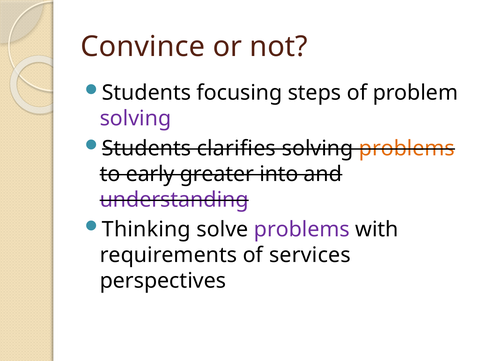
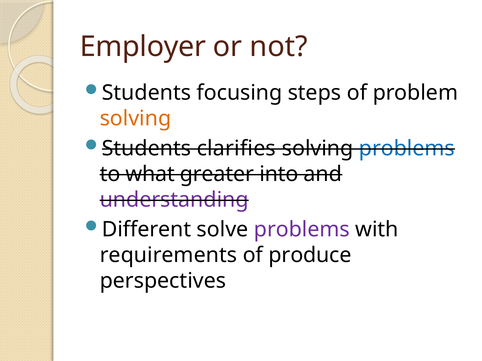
Convince: Convince -> Employer (143, 47)
solving colour: purple -> orange (135, 119)
problems colour: orange -> blue (407, 148)
early: early -> what (150, 174)
Thinking: Thinking -> Different (147, 230)
services: services -> produce (310, 255)
